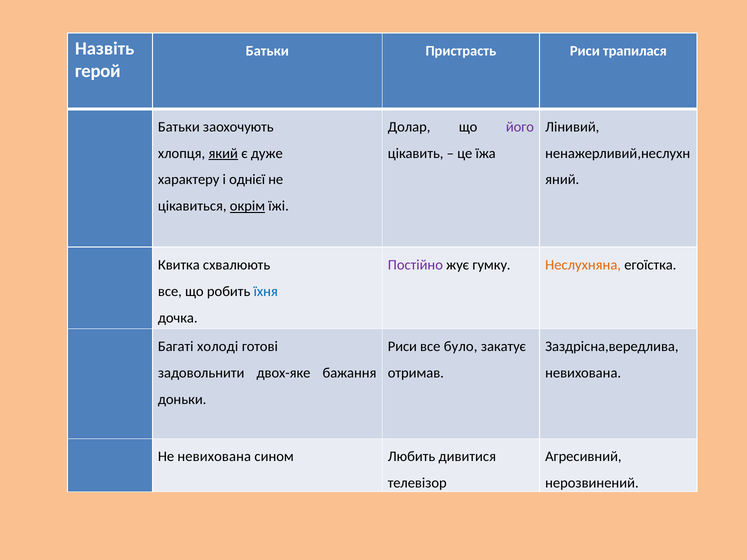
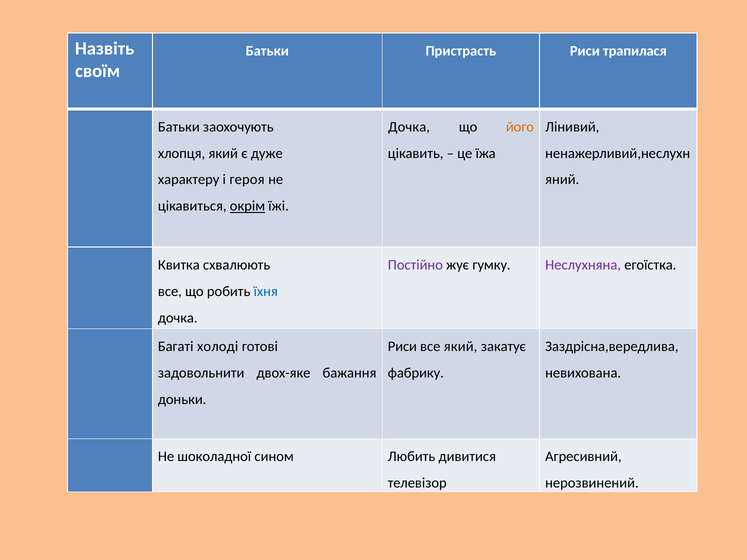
герой: герой -> своїм (98, 71)
Долар: Долар -> Дочка (409, 127)
його colour: purple -> orange (520, 127)
який underline: present -> none (223, 153)
однієї: однієї -> героя (247, 180)
Неслухняна colour: orange -> purple (583, 265)
все було: було -> який (461, 347)
отримав: отримав -> фабрику (416, 373)
Не невихована: невихована -> шоколадної (214, 457)
